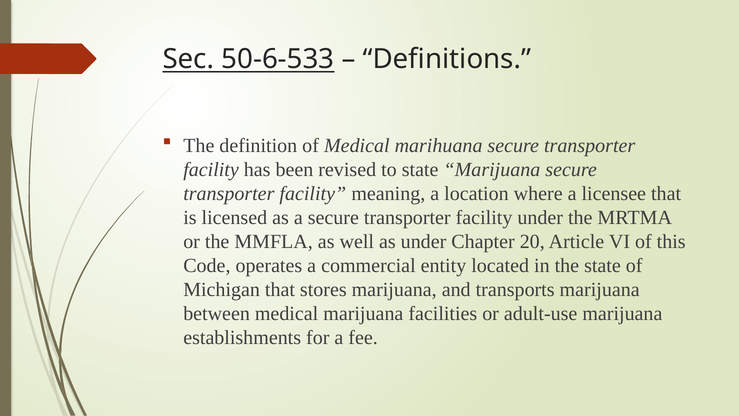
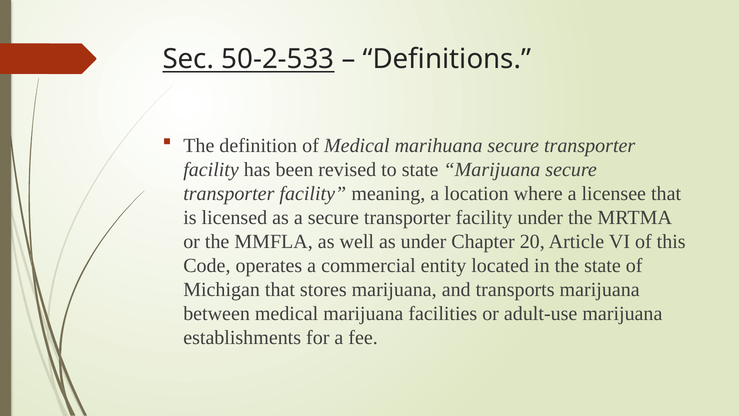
50-6-533: 50-6-533 -> 50-2-533 (278, 59)
